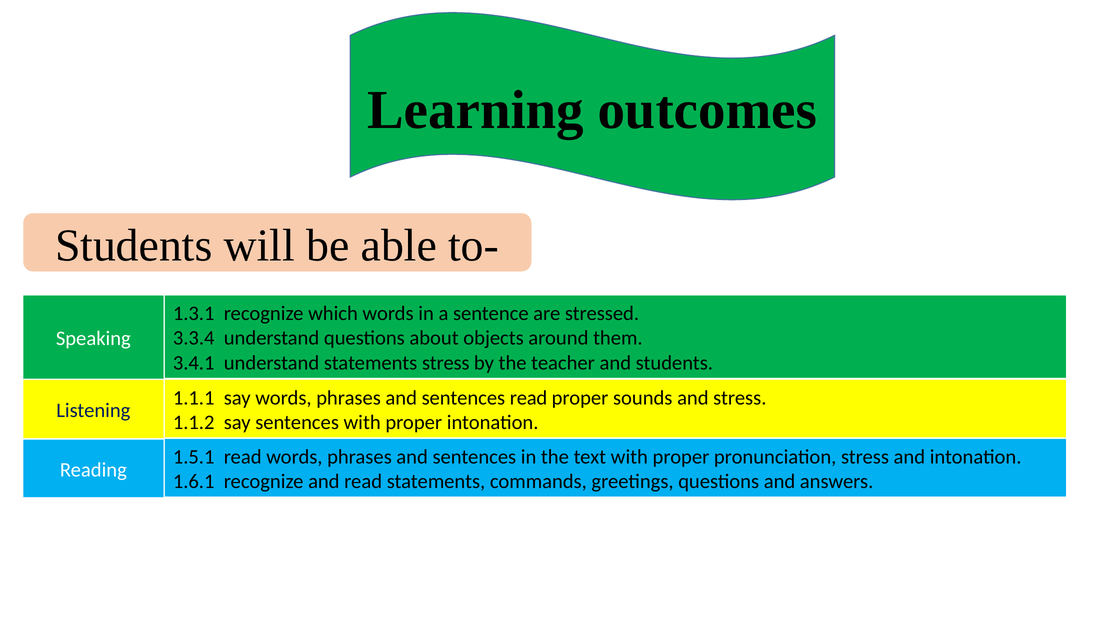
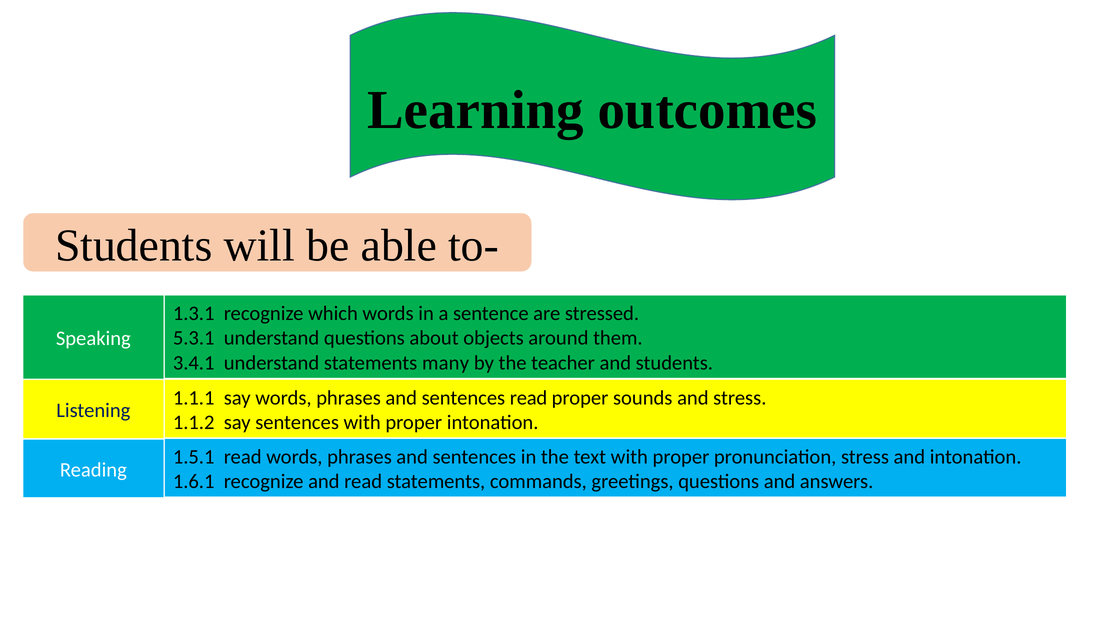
3.3.4: 3.3.4 -> 5.3.1 (194, 338)
statements stress: stress -> many (446, 363)
